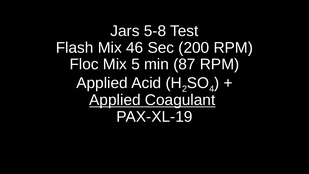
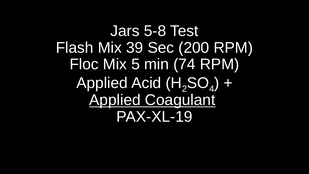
46: 46 -> 39 (135, 48)
87: 87 -> 74 (184, 64)
